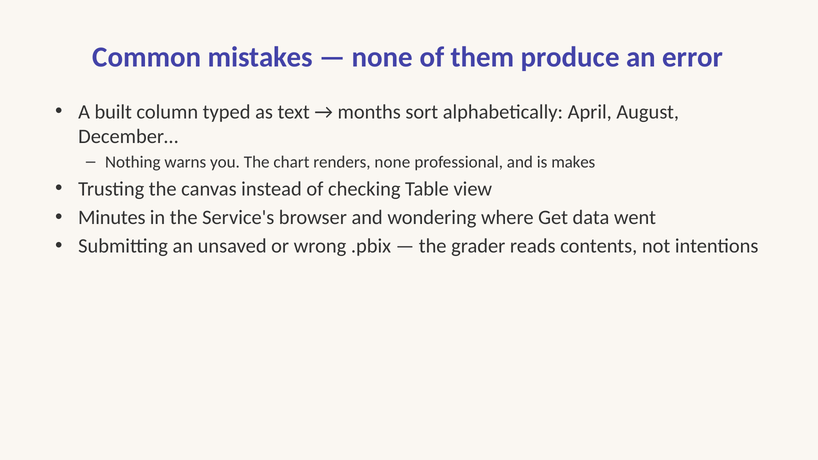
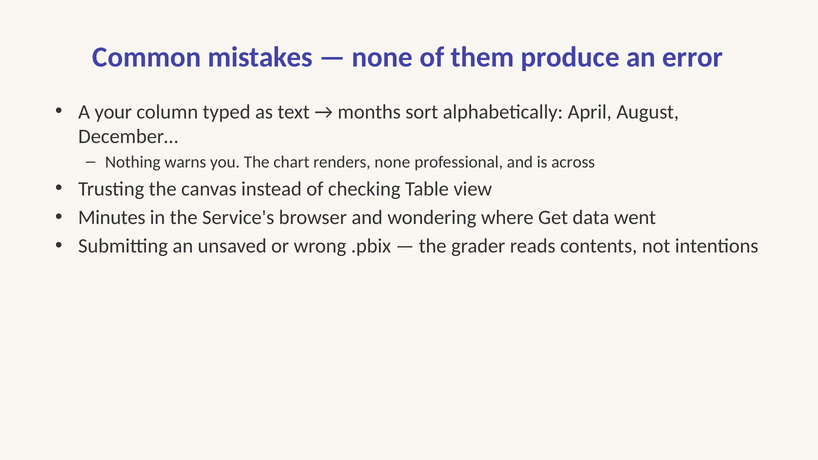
built: built -> your (113, 112)
makes: makes -> across (573, 162)
